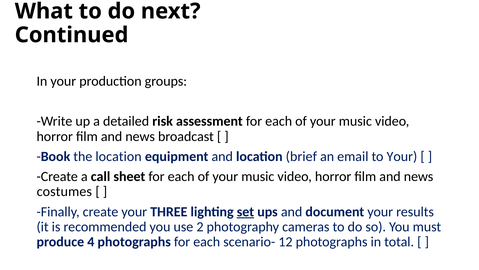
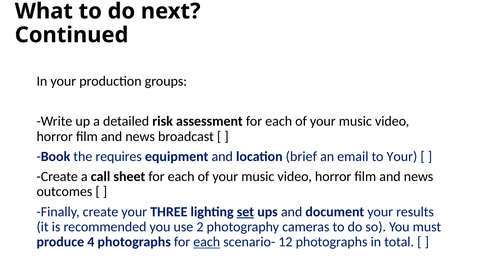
the location: location -> requires (119, 156)
costumes: costumes -> outcomes (64, 191)
each underline: none -> present (207, 241)
